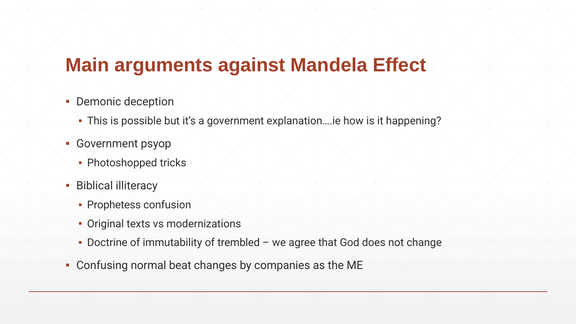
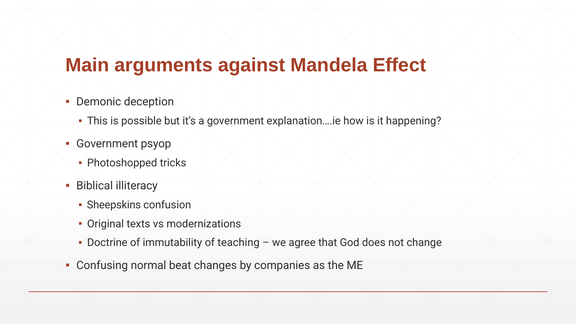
Prophetess: Prophetess -> Sheepskins (114, 205)
trembled: trembled -> teaching (239, 243)
